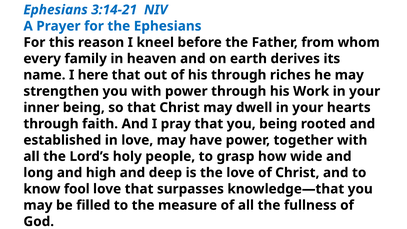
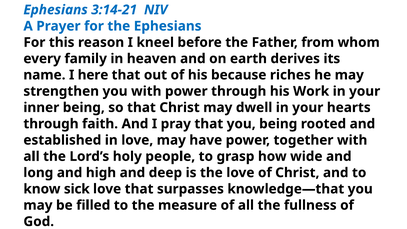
his through: through -> because (239, 75)
fool: fool -> sick (77, 189)
